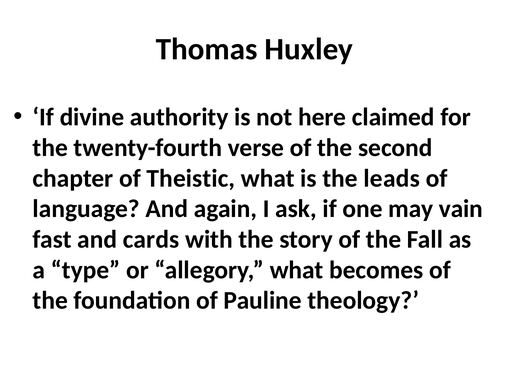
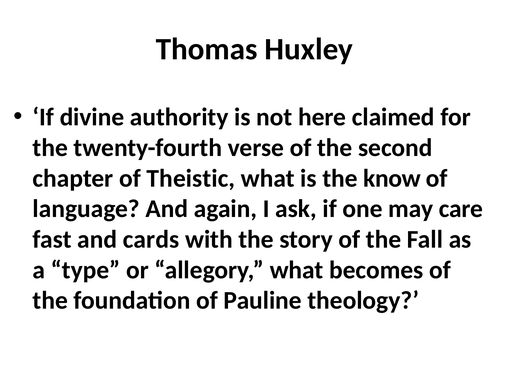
leads: leads -> know (392, 178)
vain: vain -> care (461, 209)
